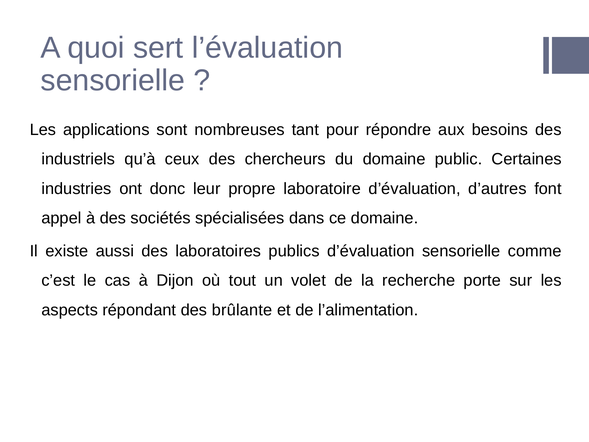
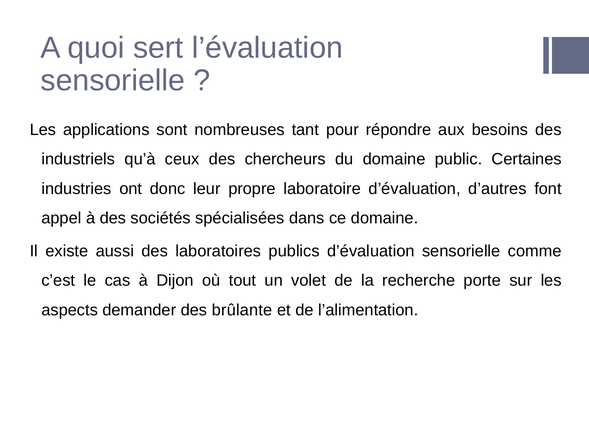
répondant: répondant -> demander (139, 310)
